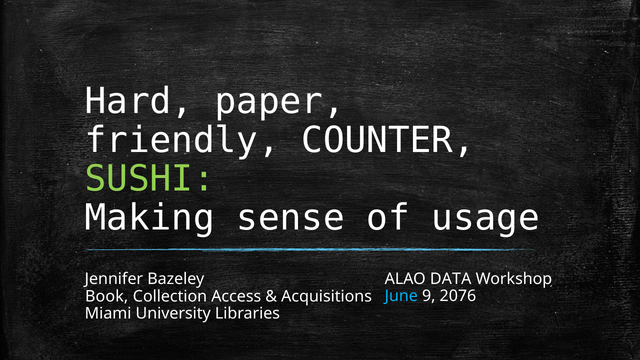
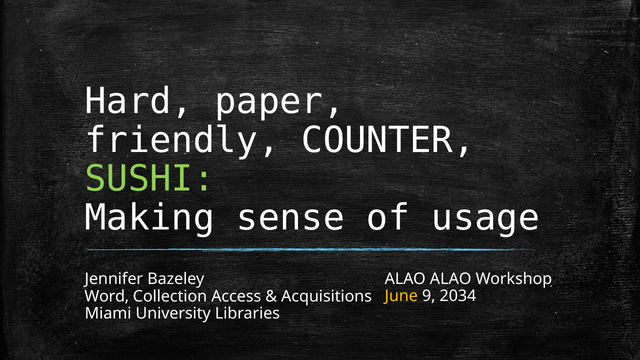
ALAO DATA: DATA -> ALAO (451, 279)
Book: Book -> Word (107, 296)
June colour: light blue -> yellow (401, 296)
2076: 2076 -> 2034 (458, 296)
